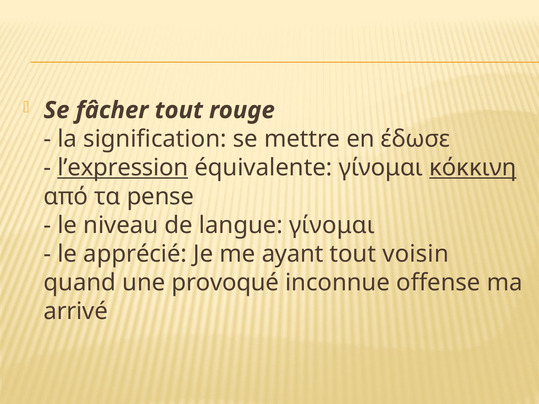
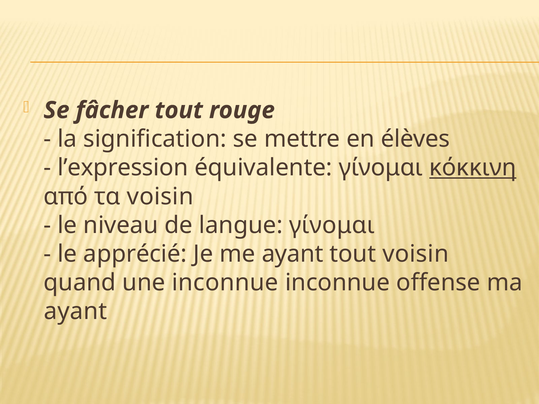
έδωσε: έδωσε -> élèves (415, 139)
l’expression underline: present -> none (123, 168)
τα pense: pense -> voisin (160, 197)
une provoqué: provoqué -> inconnue (225, 283)
arrivé: arrivé -> ayant (75, 312)
